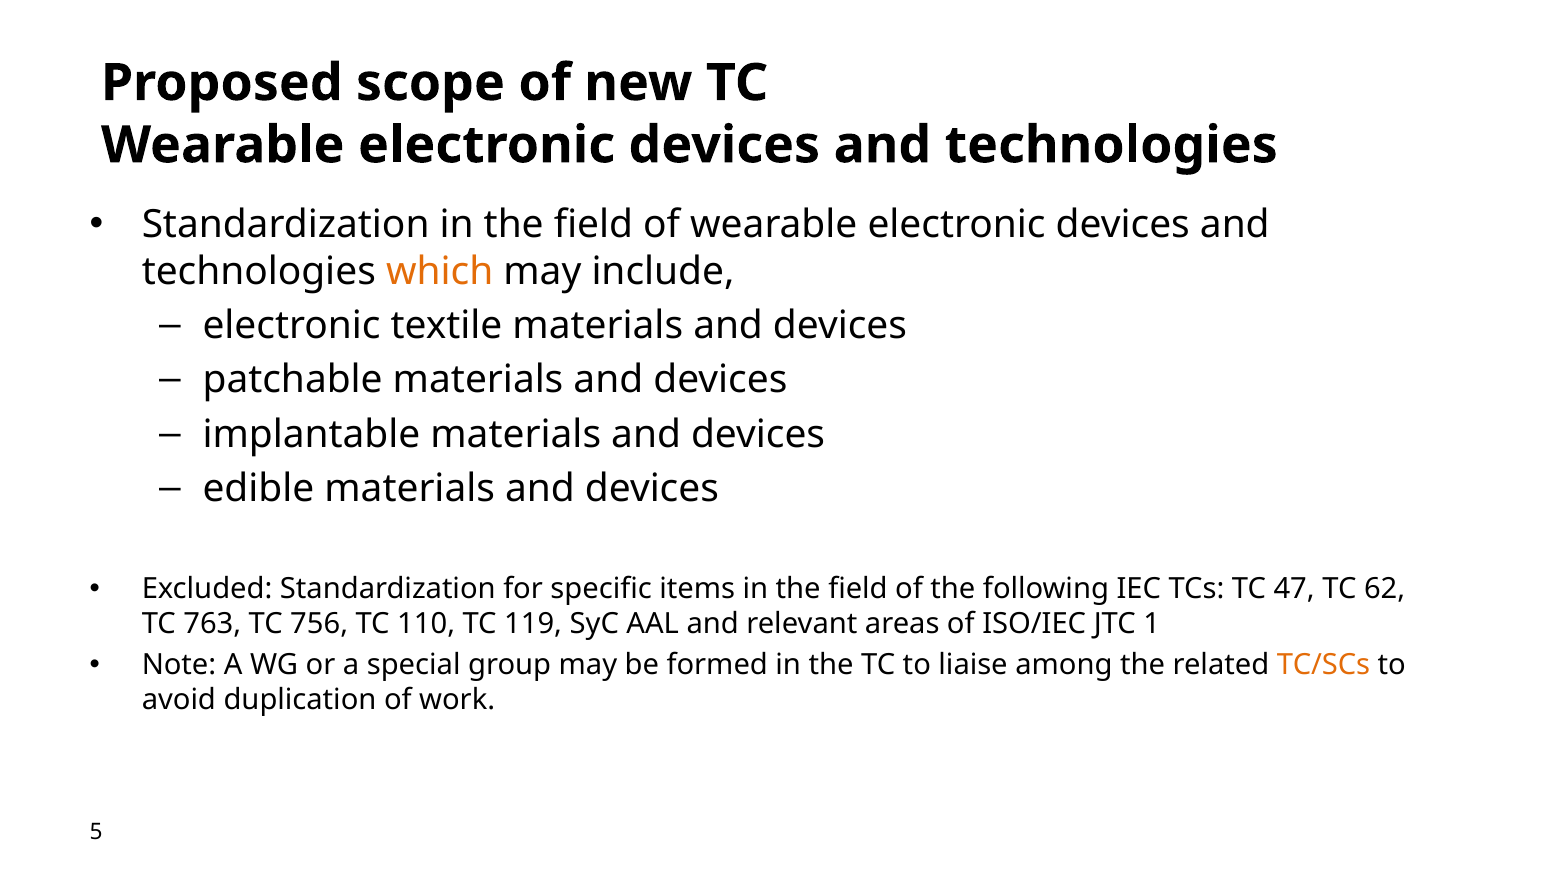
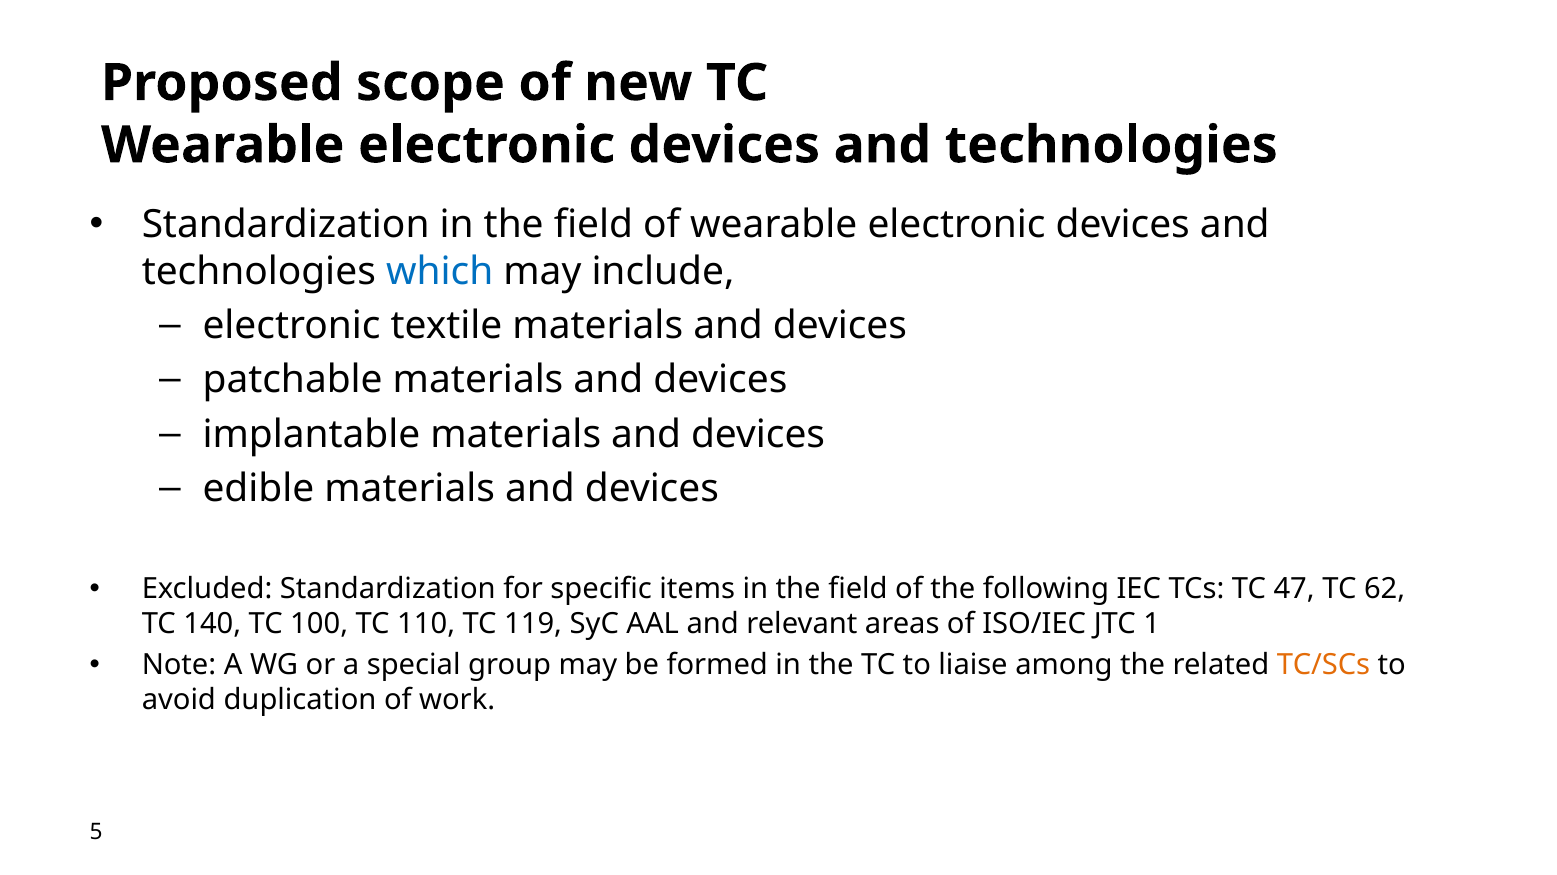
which colour: orange -> blue (440, 271)
763: 763 -> 140 (212, 624)
756: 756 -> 100 (319, 624)
